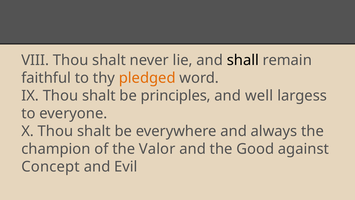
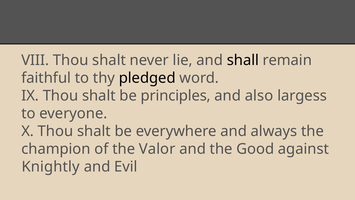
pledged colour: orange -> black (147, 78)
well: well -> also (259, 96)
Concept: Concept -> Knightly (51, 167)
